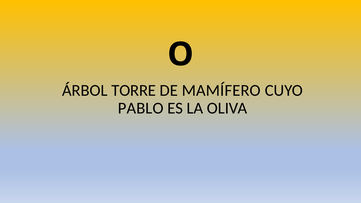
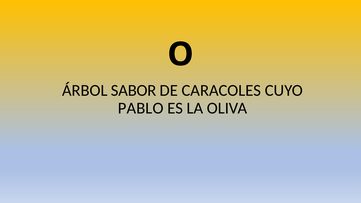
TORRE: TORRE -> SABOR (134, 90)
MAMÍFERO: MAMÍFERO -> CARACOLES (221, 90)
